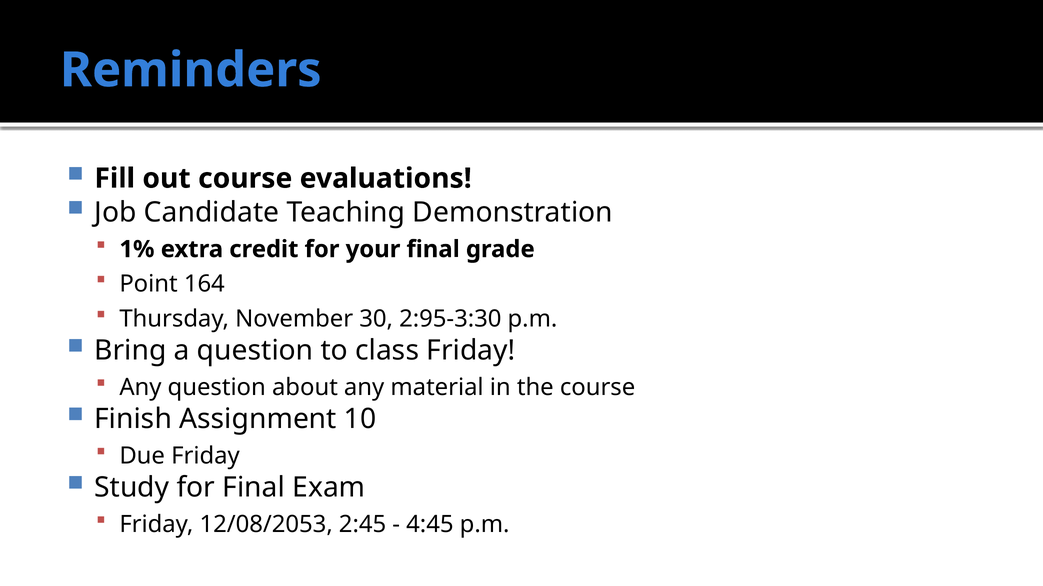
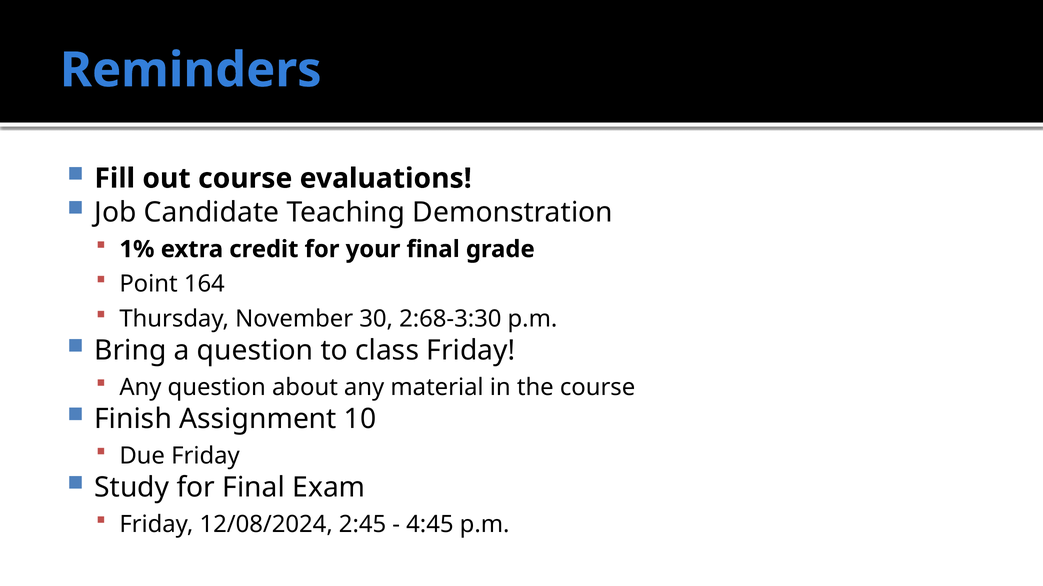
2:95-3:30: 2:95-3:30 -> 2:68-3:30 (450, 319)
12/08/2053: 12/08/2053 -> 12/08/2024 (266, 525)
